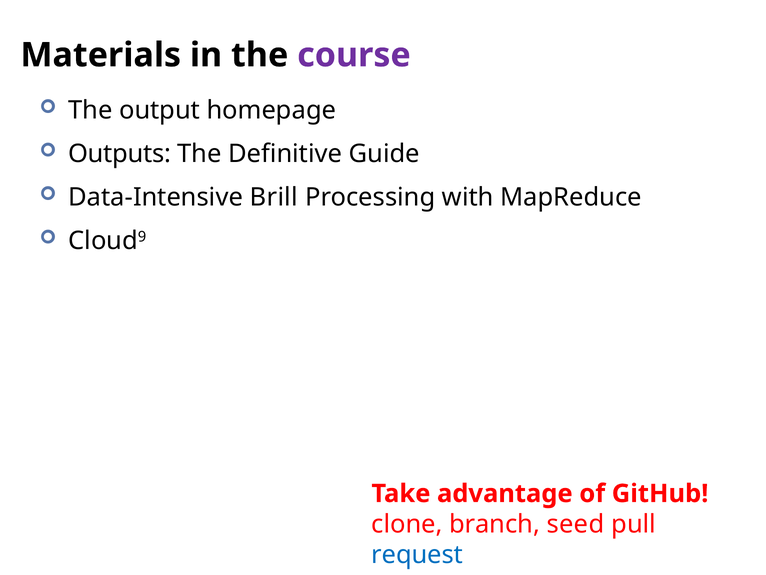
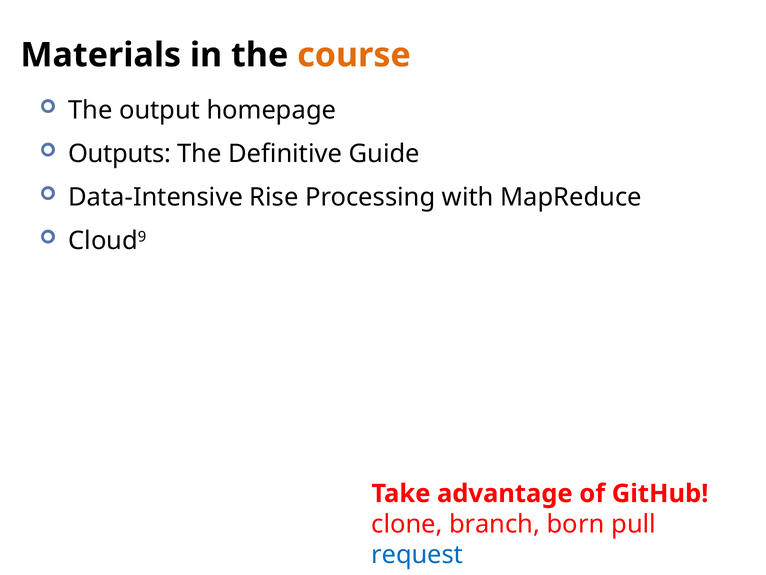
course colour: purple -> orange (354, 55)
Brill: Brill -> Rise (274, 197)
seed: seed -> born (576, 524)
